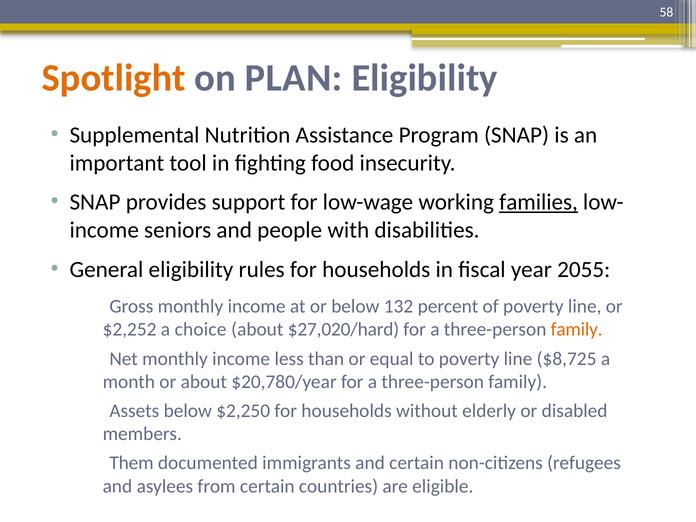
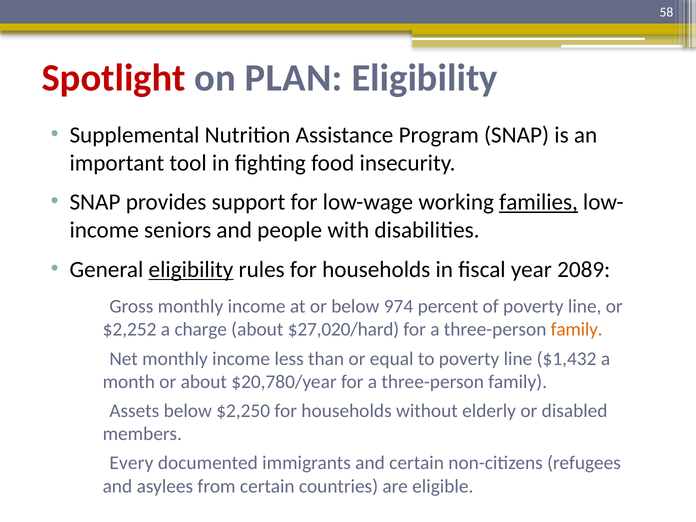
Spotlight colour: orange -> red (114, 78)
eligibility underline: none -> present (191, 270)
2055: 2055 -> 2089 (584, 270)
132: 132 -> 974 (399, 306)
choice: choice -> charge (201, 330)
$8,725: $8,725 -> $1,432 (567, 359)
Them: Them -> Every (131, 463)
